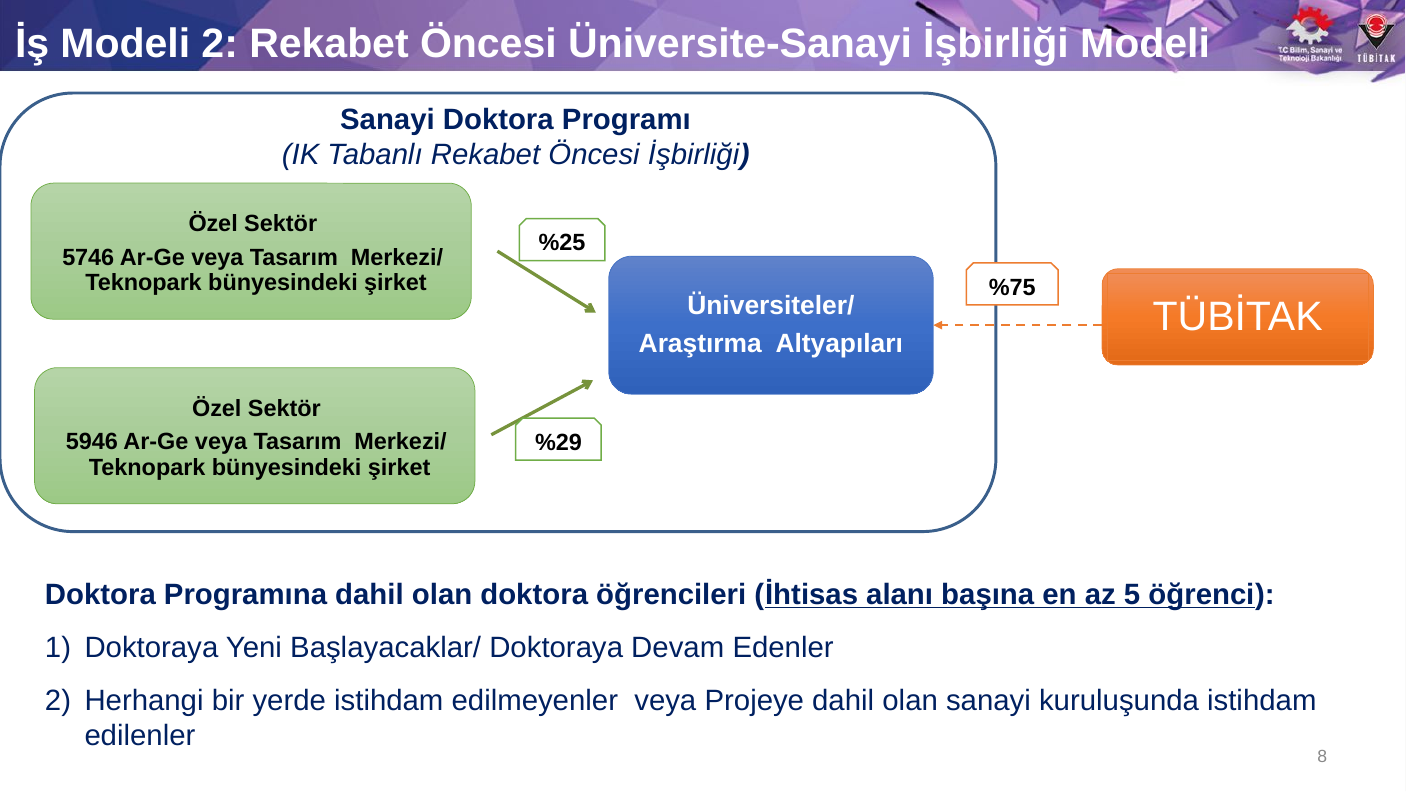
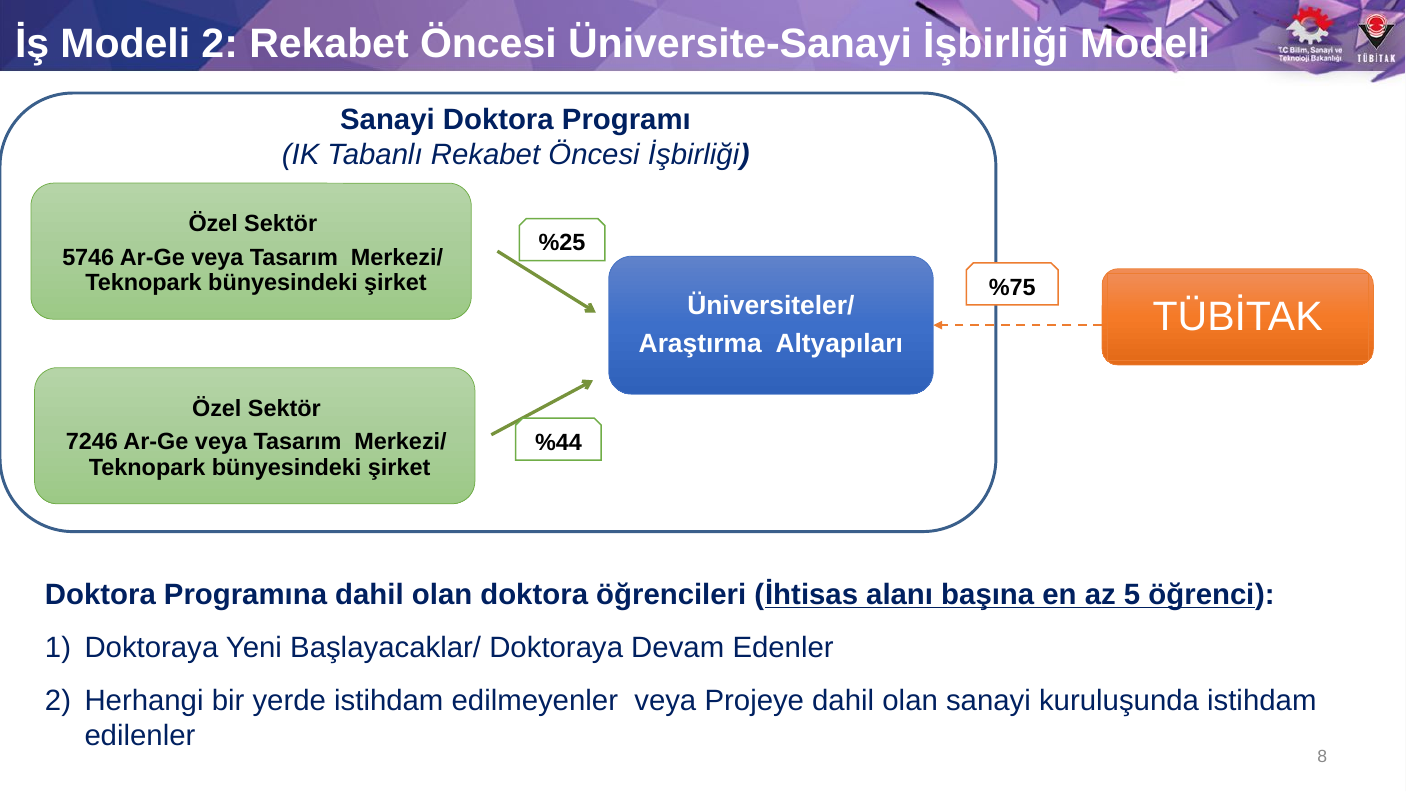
5946: 5946 -> 7246 (92, 442)
%29: %29 -> %44 (558, 443)
